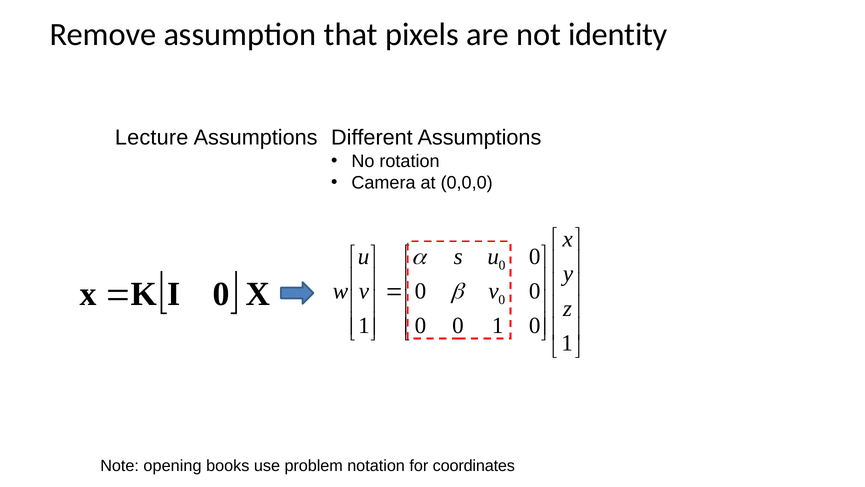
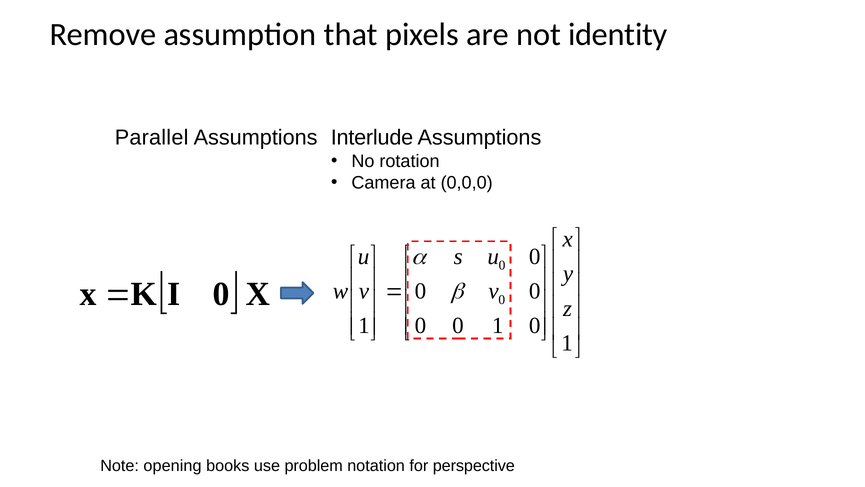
Lecture: Lecture -> Parallel (152, 137)
Different: Different -> Interlude (372, 137)
coordinates: coordinates -> perspective (474, 466)
